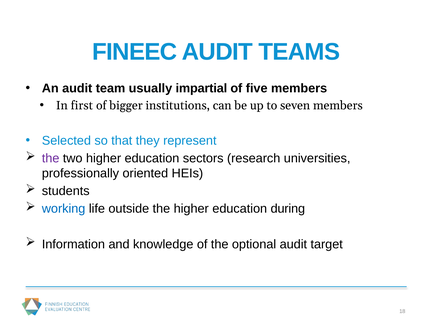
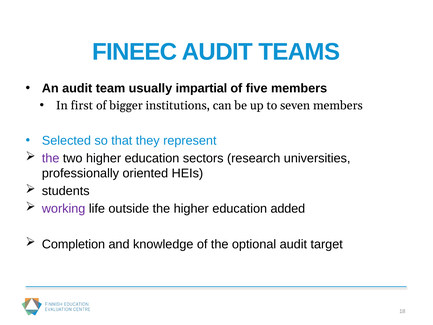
working colour: blue -> purple (64, 209)
during: during -> added (288, 209)
Information: Information -> Completion (73, 244)
